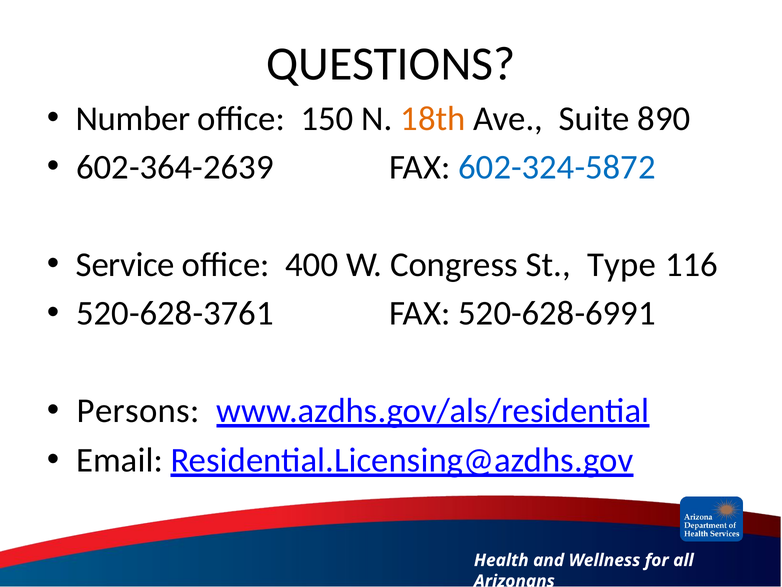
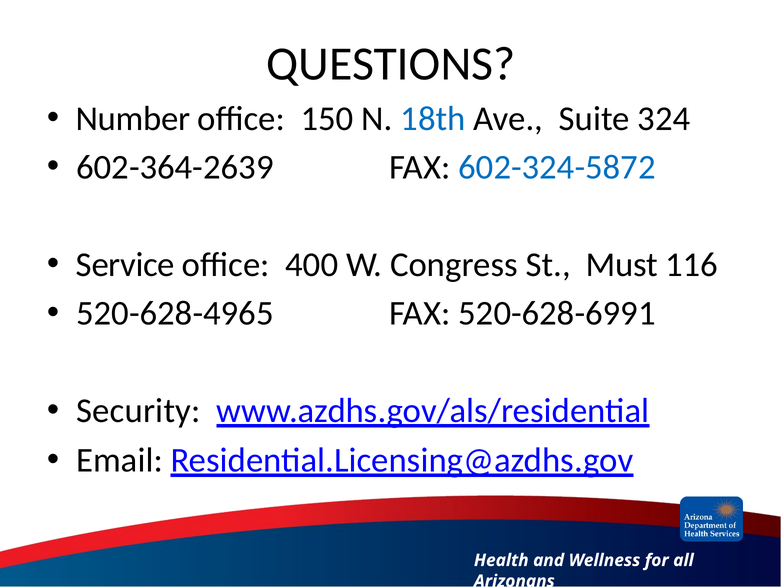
18th colour: orange -> blue (433, 118)
890: 890 -> 324 (664, 118)
Type: Type -> Must (622, 264)
520-628-3761: 520-628-3761 -> 520-628-4965 (175, 313)
Persons: Persons -> Security (138, 410)
